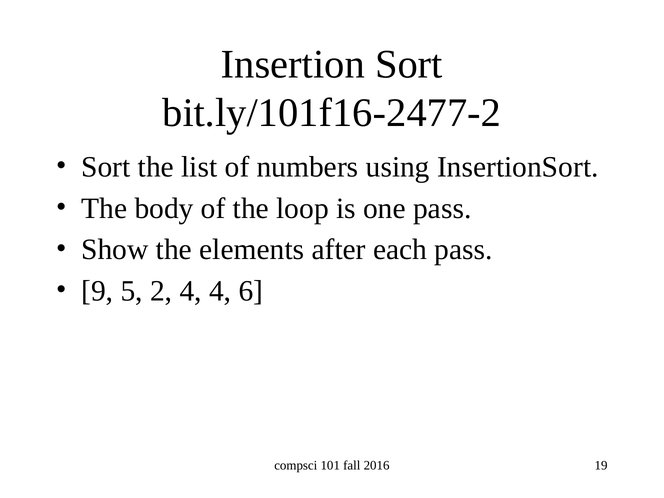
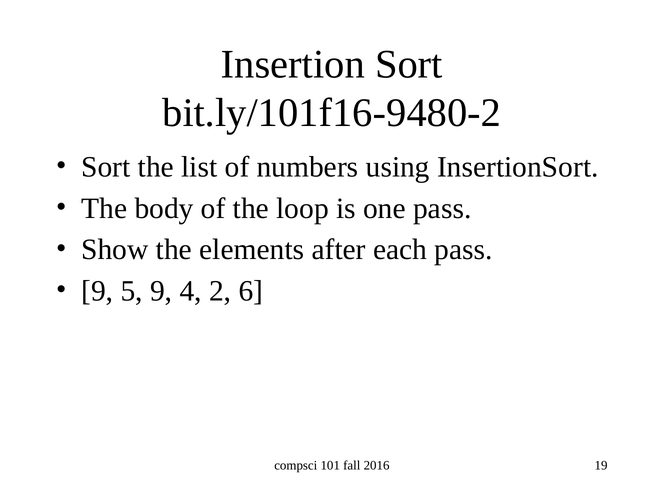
bit.ly/101f16-2477-2: bit.ly/101f16-2477-2 -> bit.ly/101f16-9480-2 (332, 113)
5 2: 2 -> 9 (161, 291)
4 4: 4 -> 2 (220, 291)
